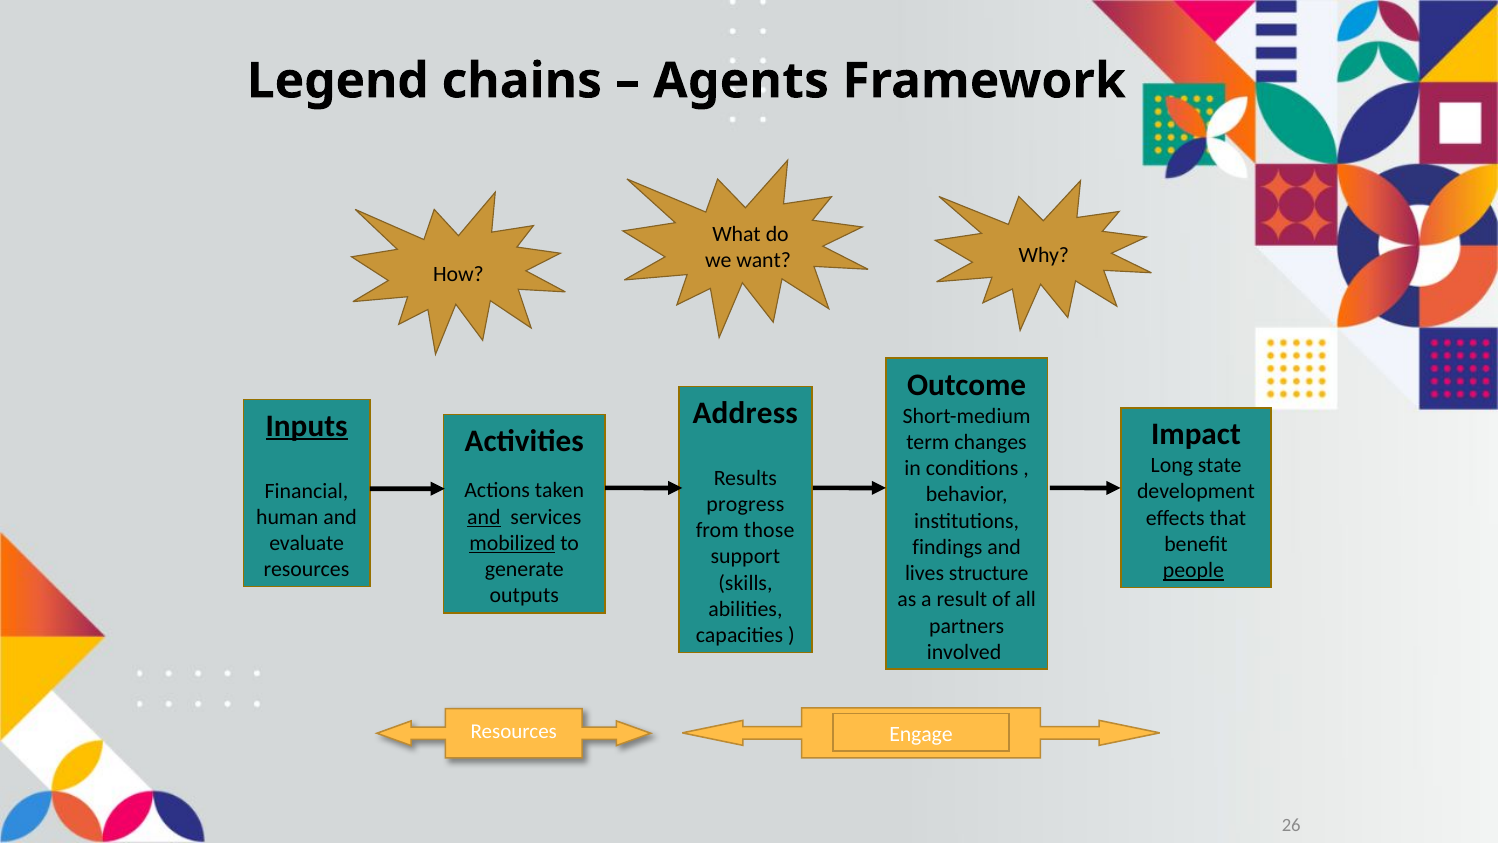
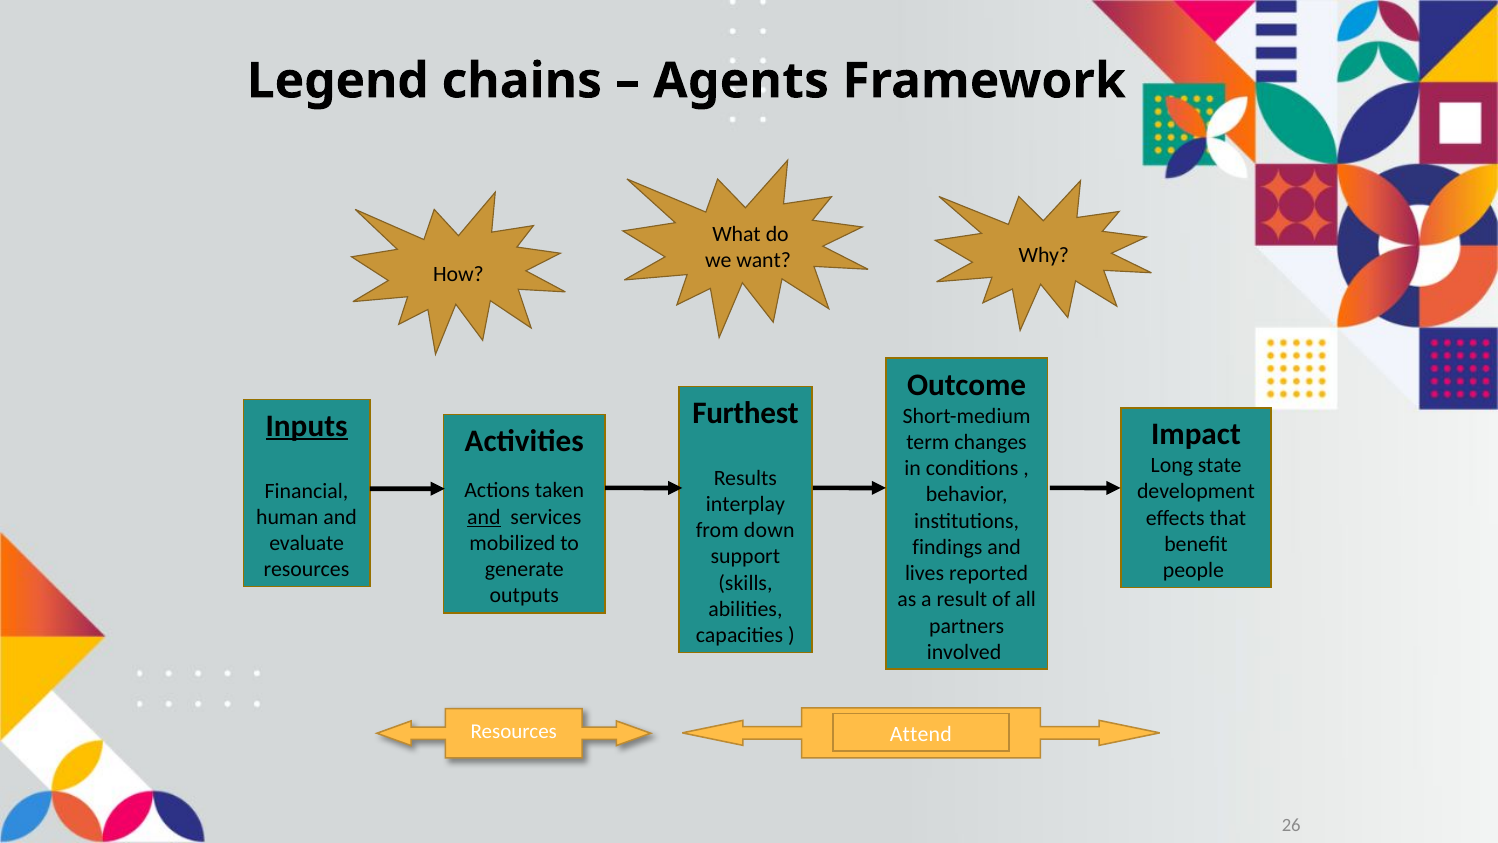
Address: Address -> Furthest (746, 413)
progress: progress -> interplay (745, 504)
those: those -> down (769, 530)
mobilized underline: present -> none (512, 543)
people underline: present -> none (1193, 570)
structure: structure -> reported (989, 573)
Engage: Engage -> Attend (921, 734)
